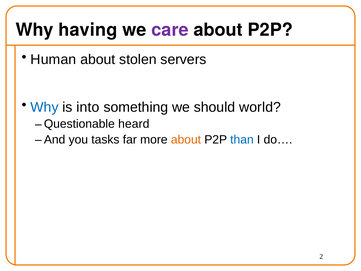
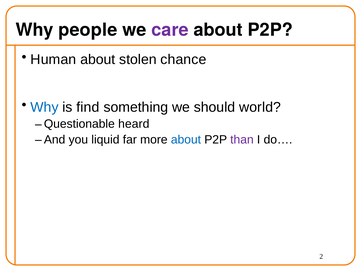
having: having -> people (88, 30)
servers: servers -> chance (183, 59)
into: into -> find (88, 107)
tasks: tasks -> liquid (105, 139)
about colour: orange -> blue (186, 139)
than colour: blue -> purple (242, 139)
